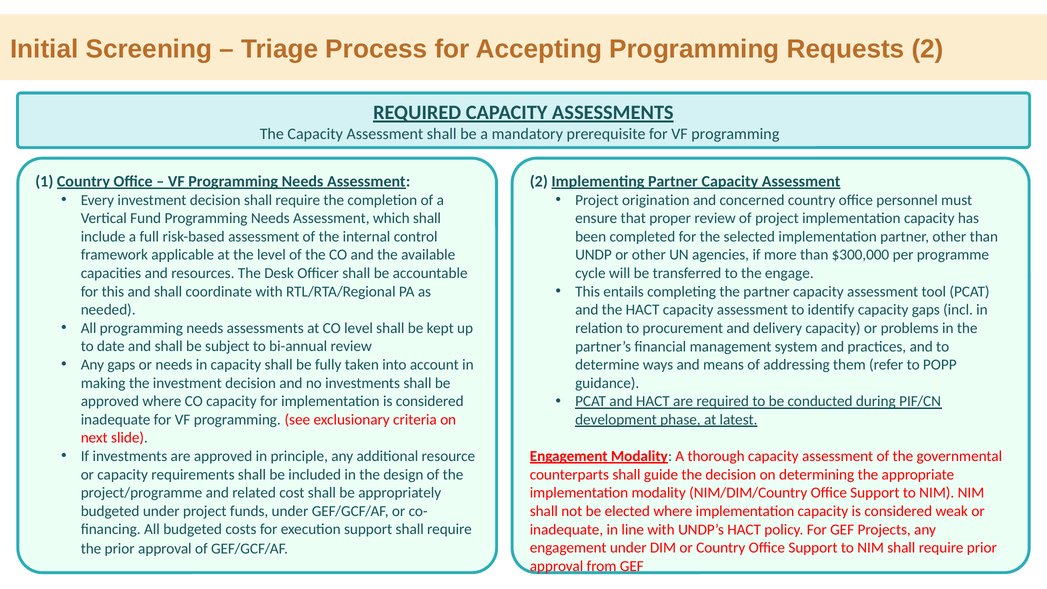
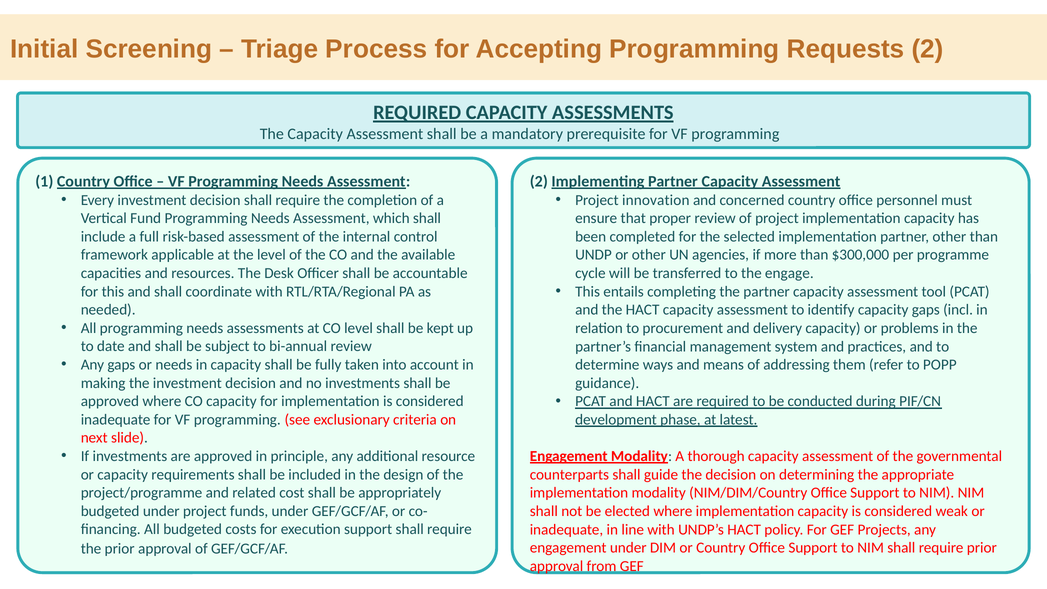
origination: origination -> innovation (656, 200)
